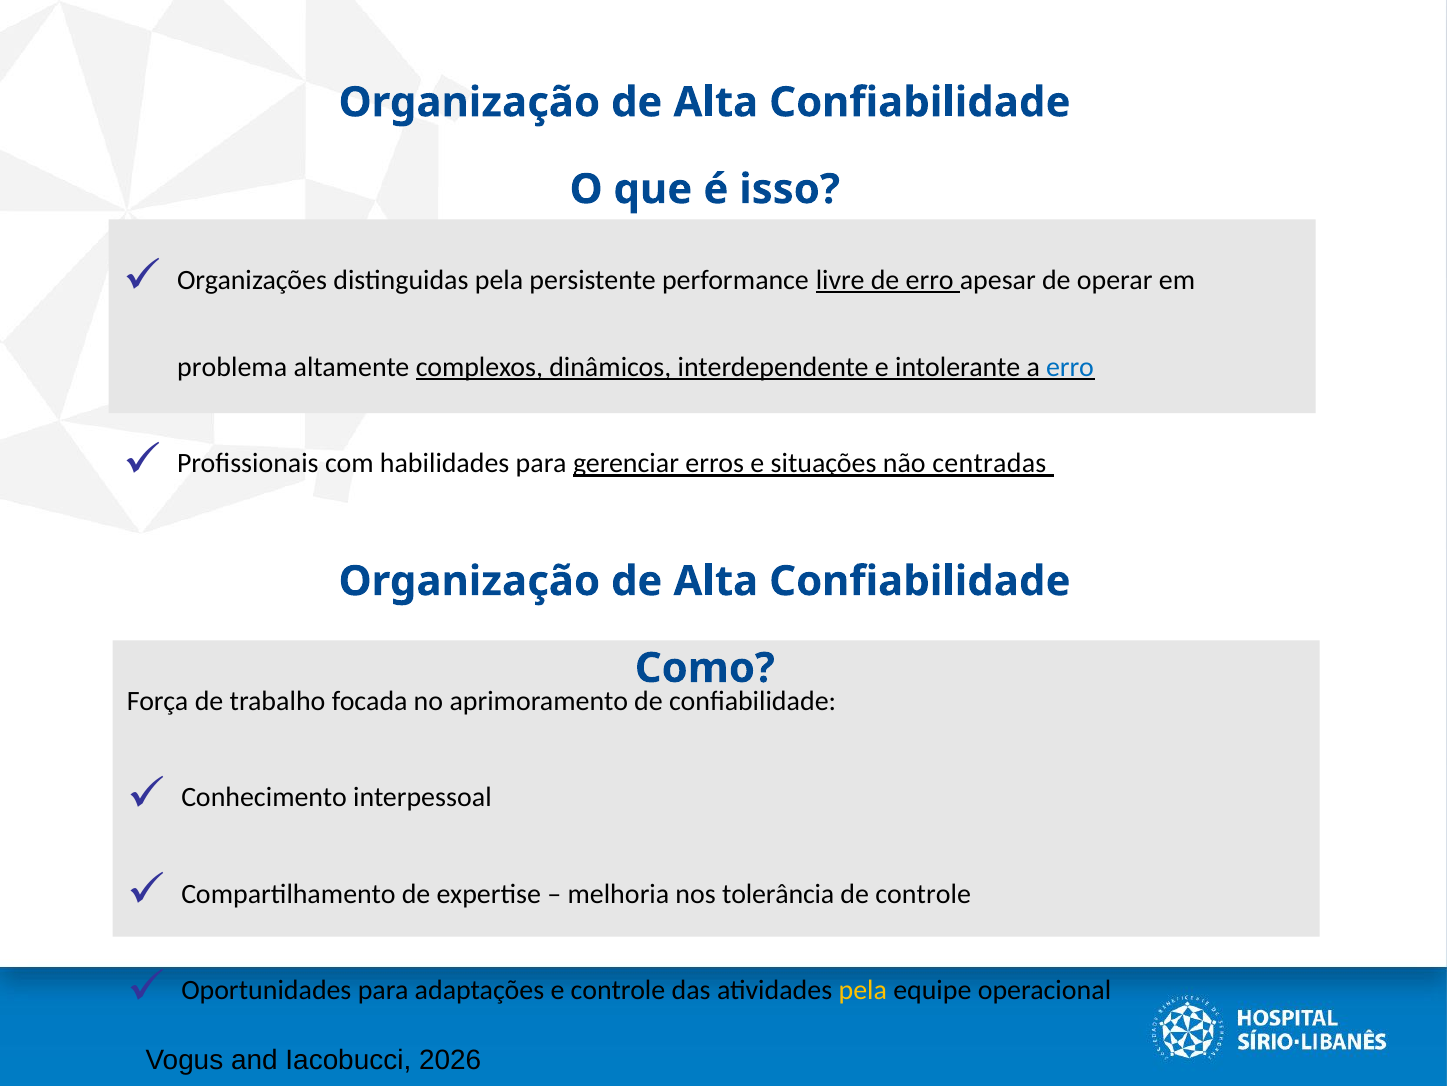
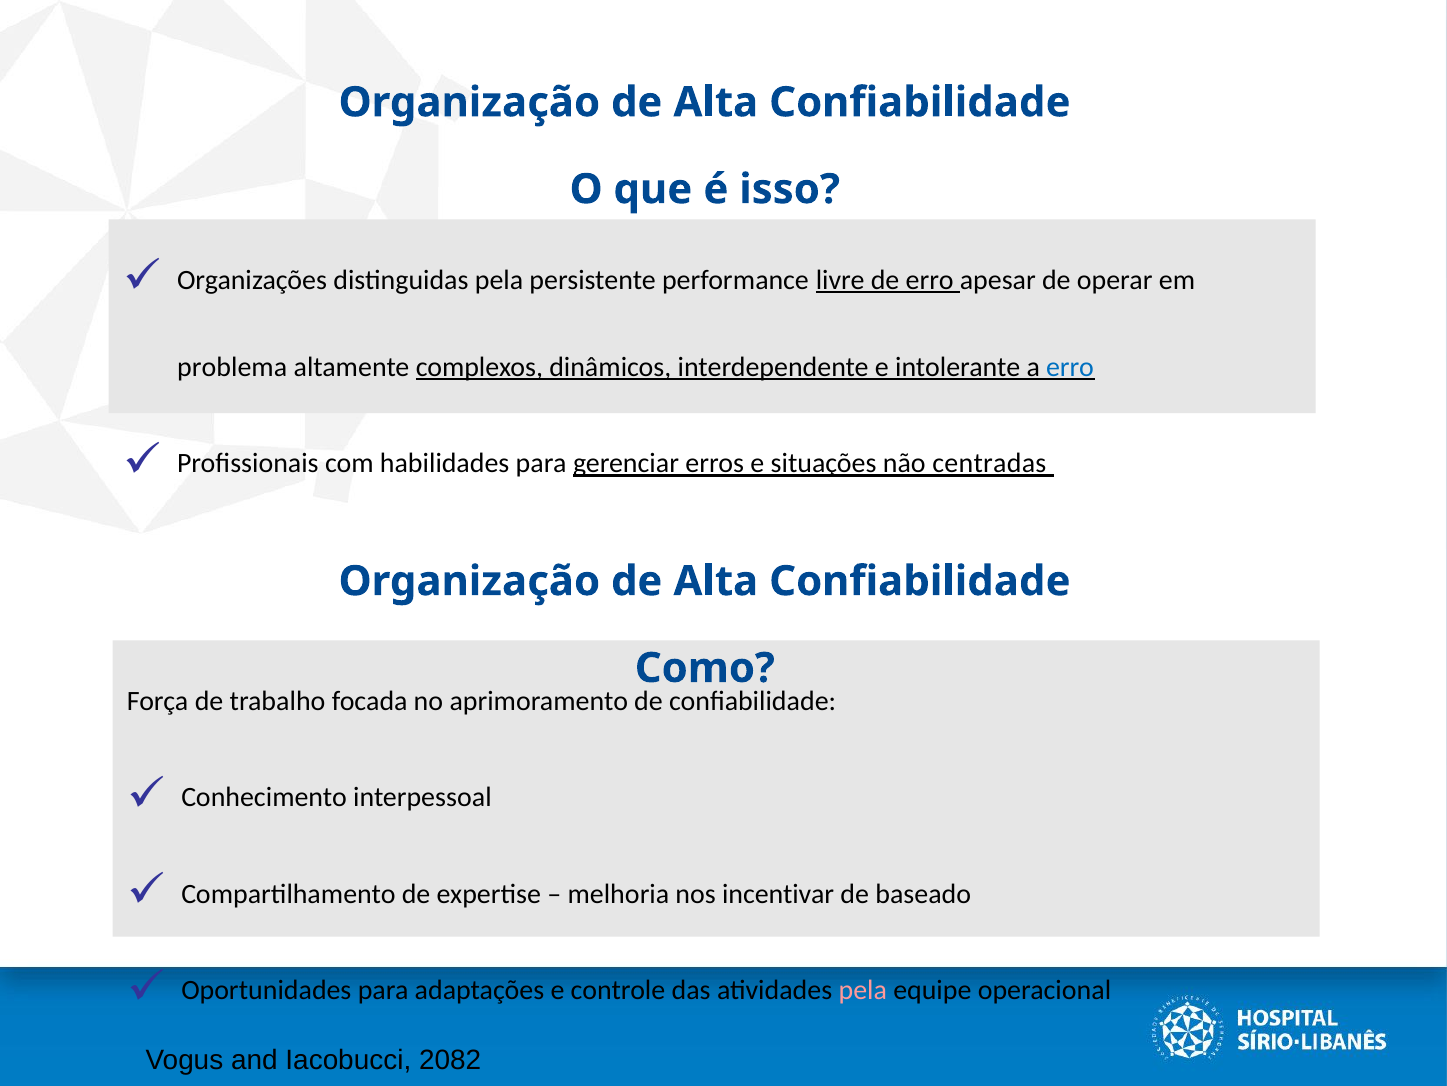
tolerância: tolerância -> incentivar (778, 893)
de controle: controle -> baseado (923, 893)
pela colour: yellow -> pink (863, 990)
2026: 2026 -> 2082 (450, 1060)
